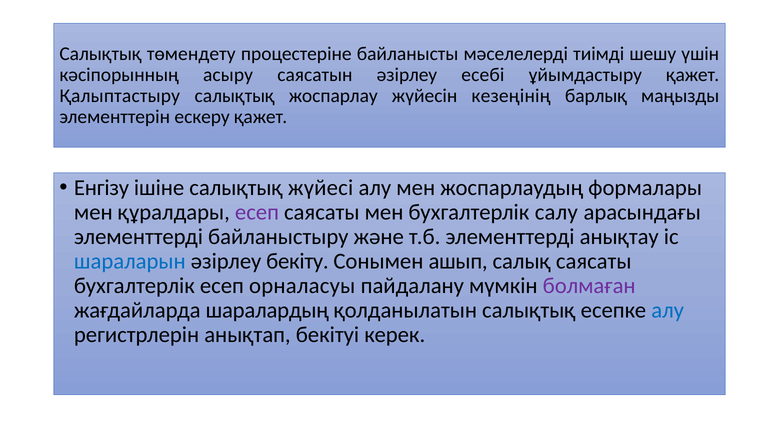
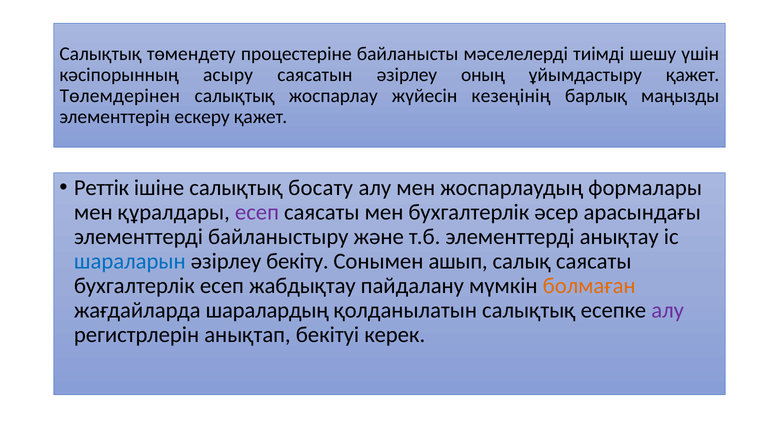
есебі: есебі -> оның (483, 75)
Қалыптастыру: Қалыптастыру -> Төлемдерінен (120, 96)
Енгізу: Енгізу -> Реттік (102, 188)
жүйесі: жүйесі -> босату (321, 188)
салу: салу -> әсер (556, 212)
орналасуы: орналасуы -> жабдықтау (302, 286)
болмаған colour: purple -> orange (589, 286)
алу colour: blue -> purple (668, 310)
